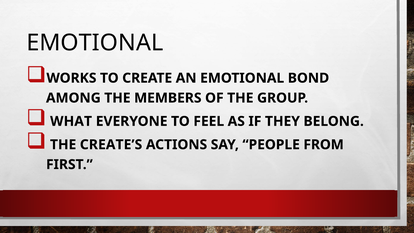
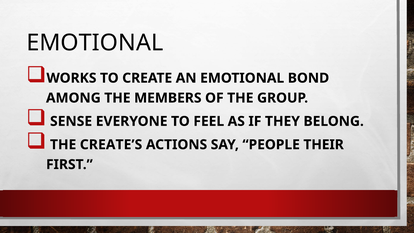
WHAT: WHAT -> SENSE (71, 121)
FROM: FROM -> THEIR (324, 145)
